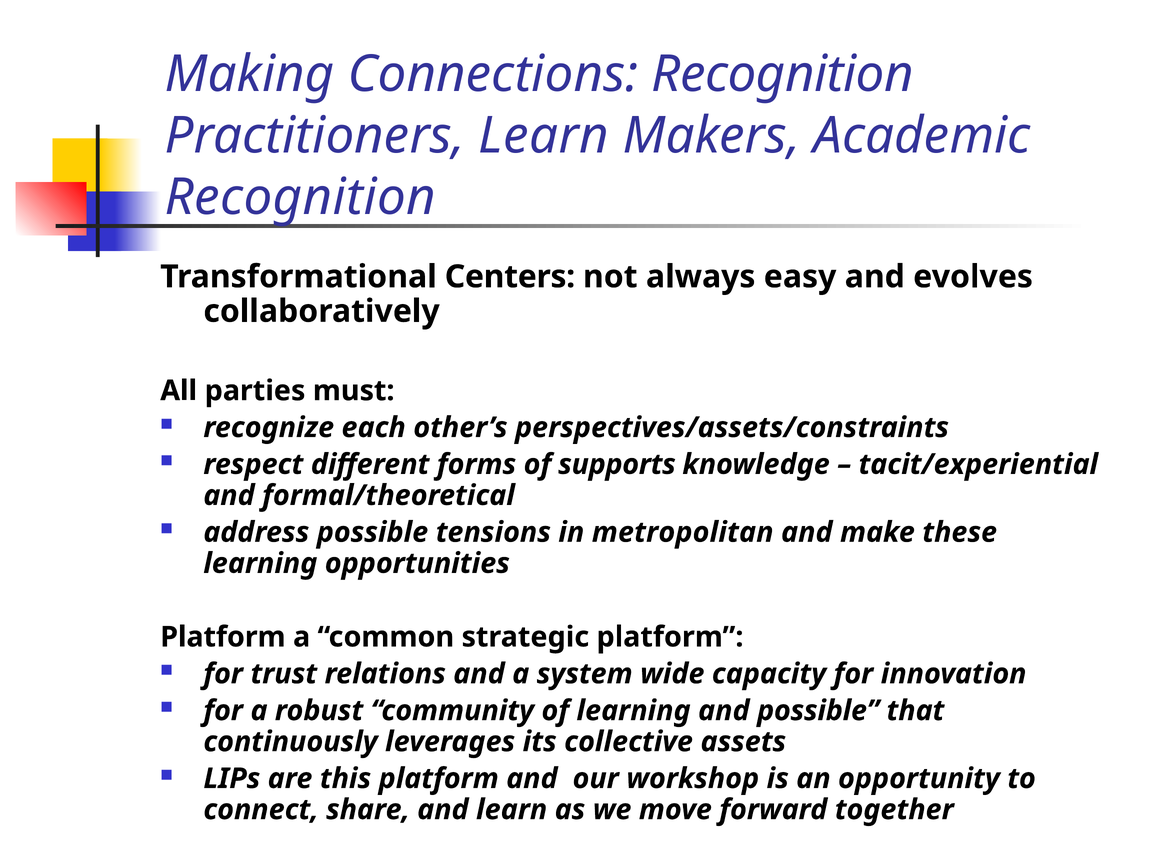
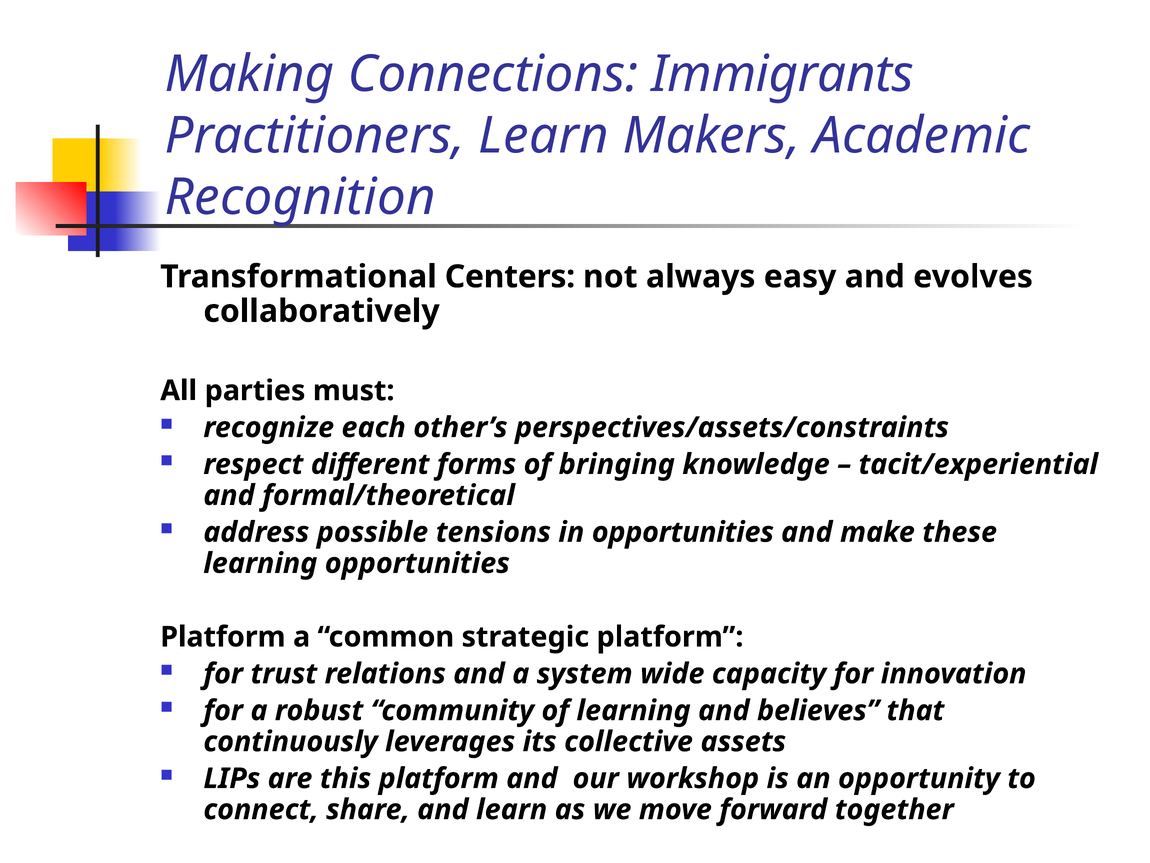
Connections Recognition: Recognition -> Immigrants (783, 74)
supports: supports -> bringing (617, 464)
in metropolitan: metropolitan -> opportunities (683, 532)
and possible: possible -> believes (818, 710)
